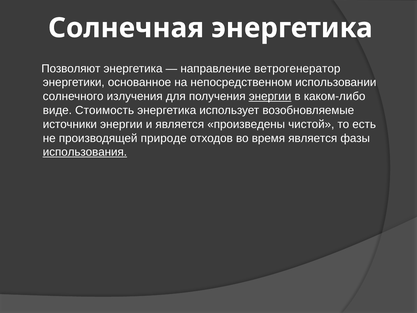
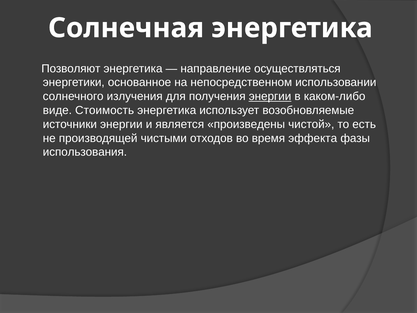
ветрогенератор: ветрогенератор -> осуществляться (297, 68)
природе: природе -> чистыми (164, 138)
время является: является -> эффекта (313, 138)
использования underline: present -> none (85, 152)
